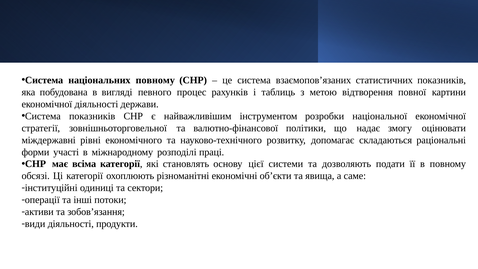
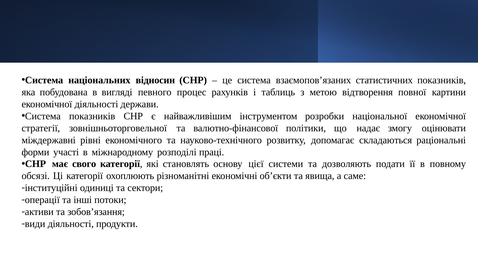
національних повному: повному -> відносин (155, 80)
всіма: всіма -> свого (84, 164)
